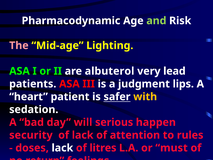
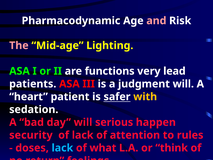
and colour: light green -> pink (156, 21)
albuterol: albuterol -> functions (110, 71)
judgment lips: lips -> will (183, 84)
lack colour: white -> light blue (62, 148)
litres: litres -> what (103, 148)
must: must -> think (172, 148)
